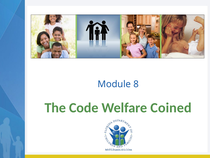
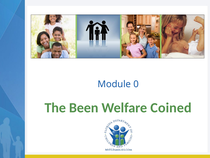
8: 8 -> 0 (136, 84)
Code: Code -> Been (84, 107)
